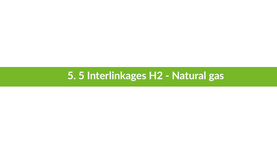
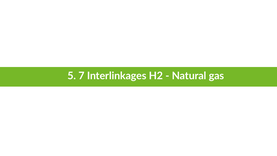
5 5: 5 -> 7 (81, 76)
